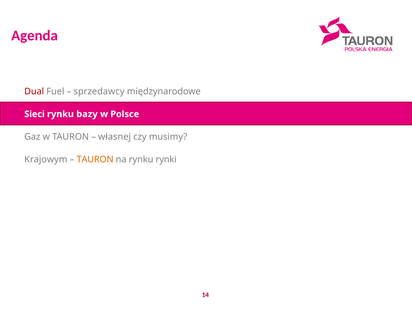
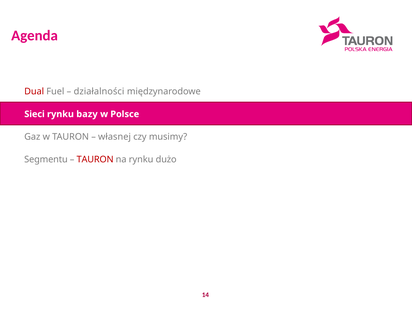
sprzedawcy: sprzedawcy -> działalności (99, 91)
Krajowym: Krajowym -> Segmentu (46, 160)
TAURON colour: orange -> red (95, 160)
rynki: rynki -> dużo (166, 160)
